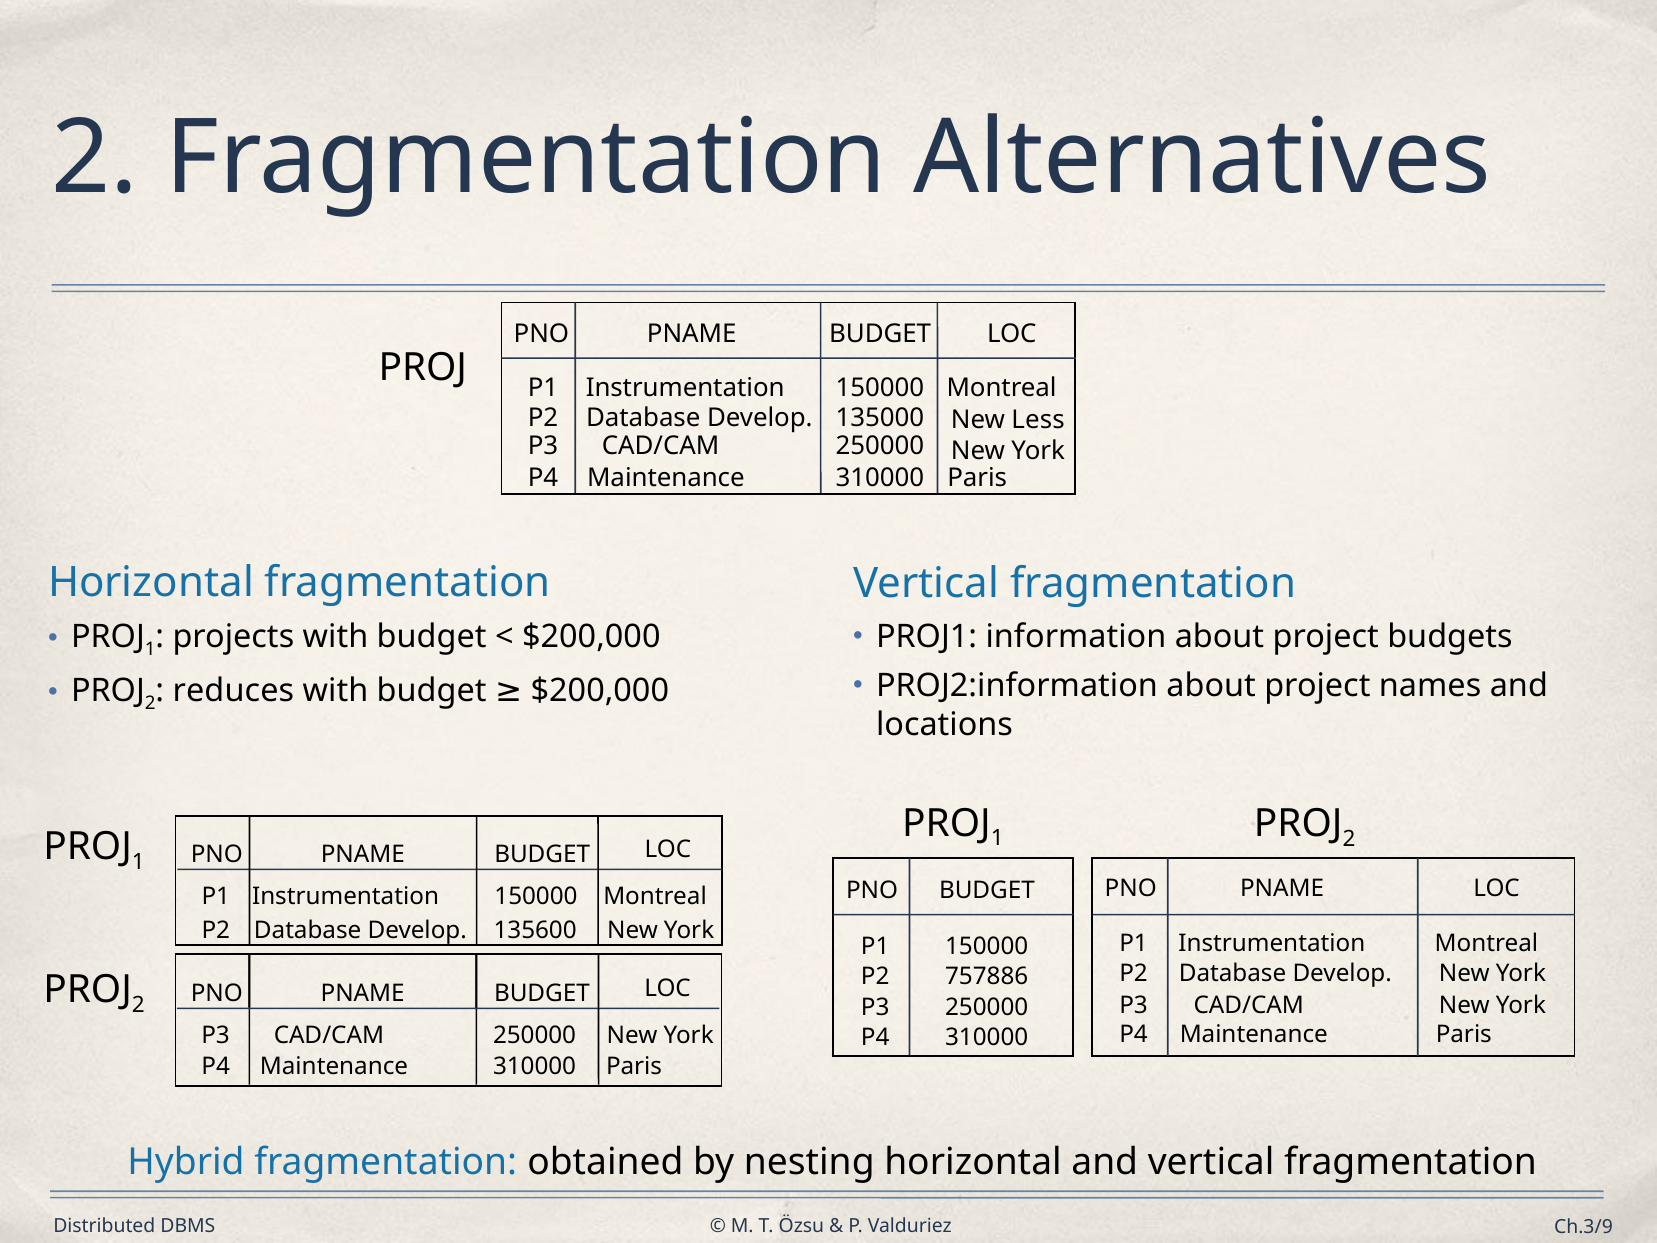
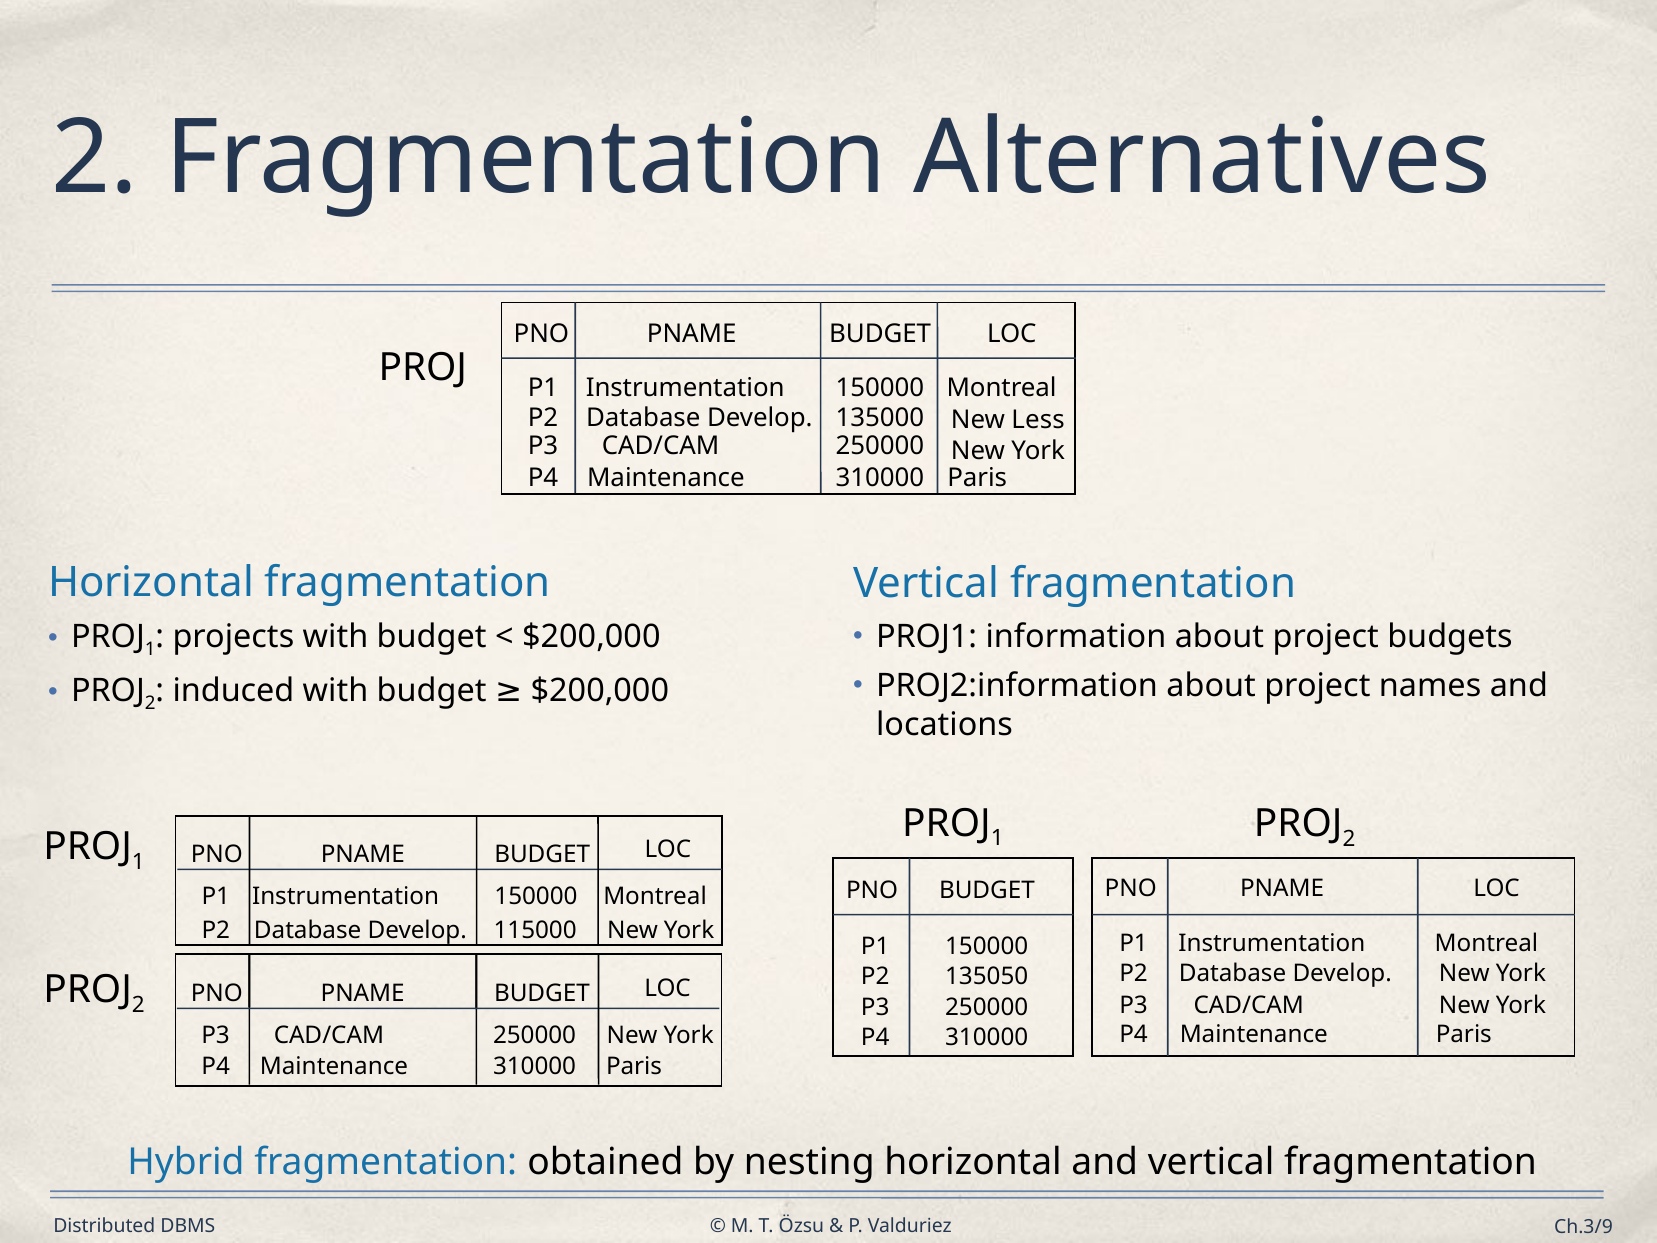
reduces: reduces -> induced (233, 690)
135600: 135600 -> 115000 (535, 930)
757886: 757886 -> 135050 (987, 976)
